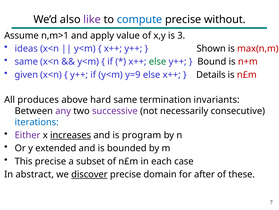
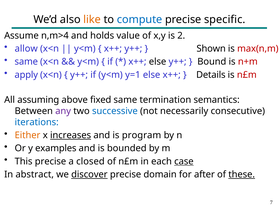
like colour: purple -> orange (92, 19)
without: without -> specific (225, 19)
n,m>1: n,m>1 -> n,m>4 (55, 35)
apply: apply -> holds (102, 35)
3: 3 -> 2 (181, 35)
ideas: ideas -> allow (26, 48)
else colour: green -> black (158, 61)
given: given -> apply (26, 74)
y=9: y=9 -> y=1 (133, 74)
produces: produces -> assuming (38, 99)
hard: hard -> fixed (101, 99)
invariants: invariants -> semantics (217, 99)
successive colour: purple -> blue (115, 111)
Either colour: purple -> orange (28, 135)
extended: extended -> examples (56, 148)
subset: subset -> closed (90, 161)
case underline: none -> present (184, 161)
these underline: none -> present (242, 174)
